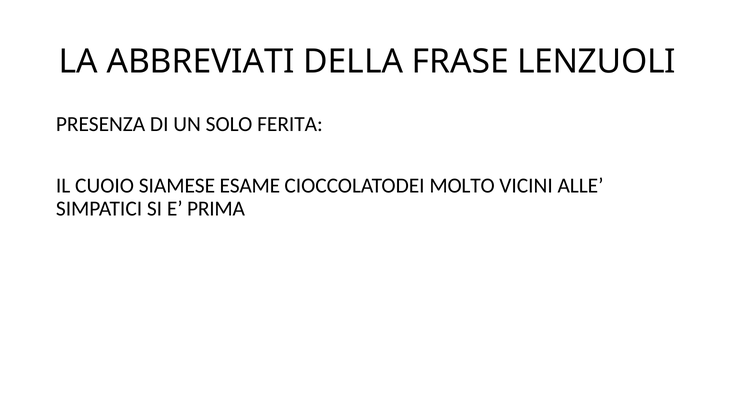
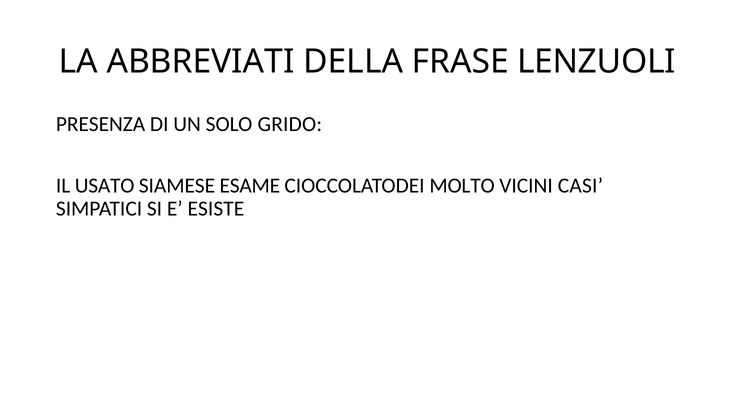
FERITA: FERITA -> GRIDO (290, 124)
CUOIO: CUOIO -> USATO (105, 186)
ALLE: ALLE -> CASI (580, 186)
PRIMA: PRIMA -> ESISTE (216, 209)
